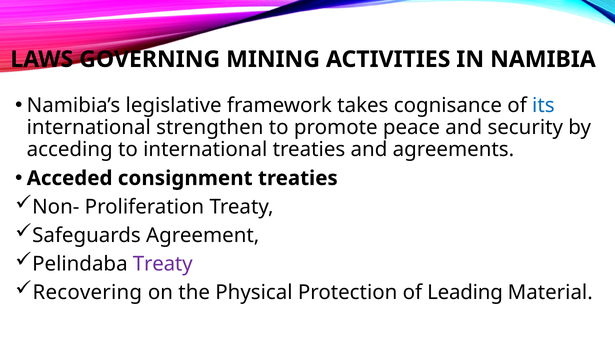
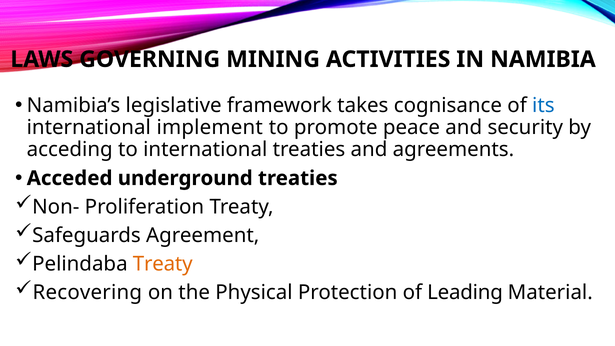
strengthen: strengthen -> implement (210, 128)
consignment: consignment -> underground (185, 178)
Treaty colour: purple -> orange (163, 264)
